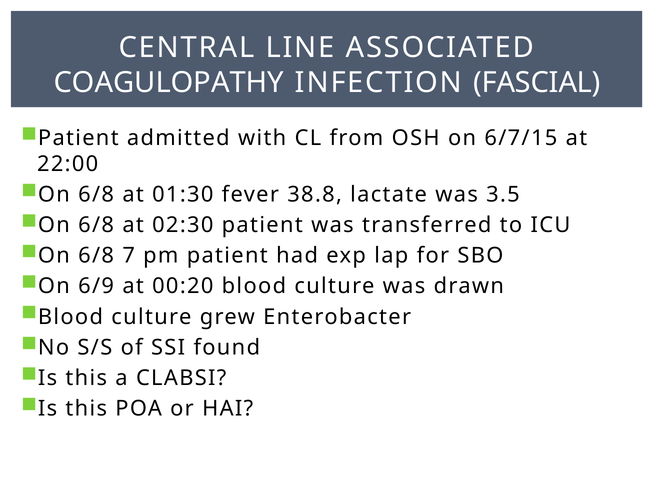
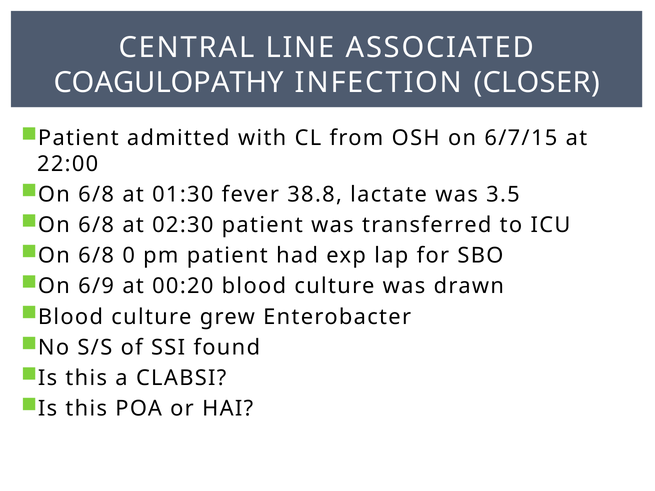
FASCIAL: FASCIAL -> CLOSER (537, 83)
7: 7 -> 0 (129, 256)
